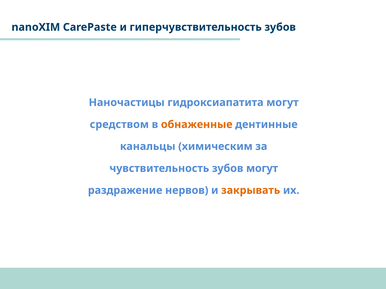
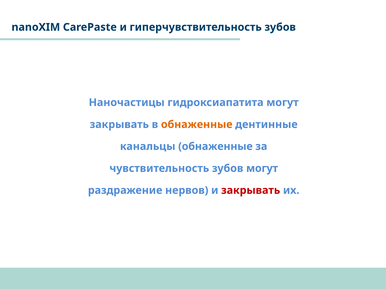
средством: средством -> закрывать (119, 125)
канальцы химическим: химическим -> обнаженные (215, 147)
закрывать colour: orange -> red (251, 191)
